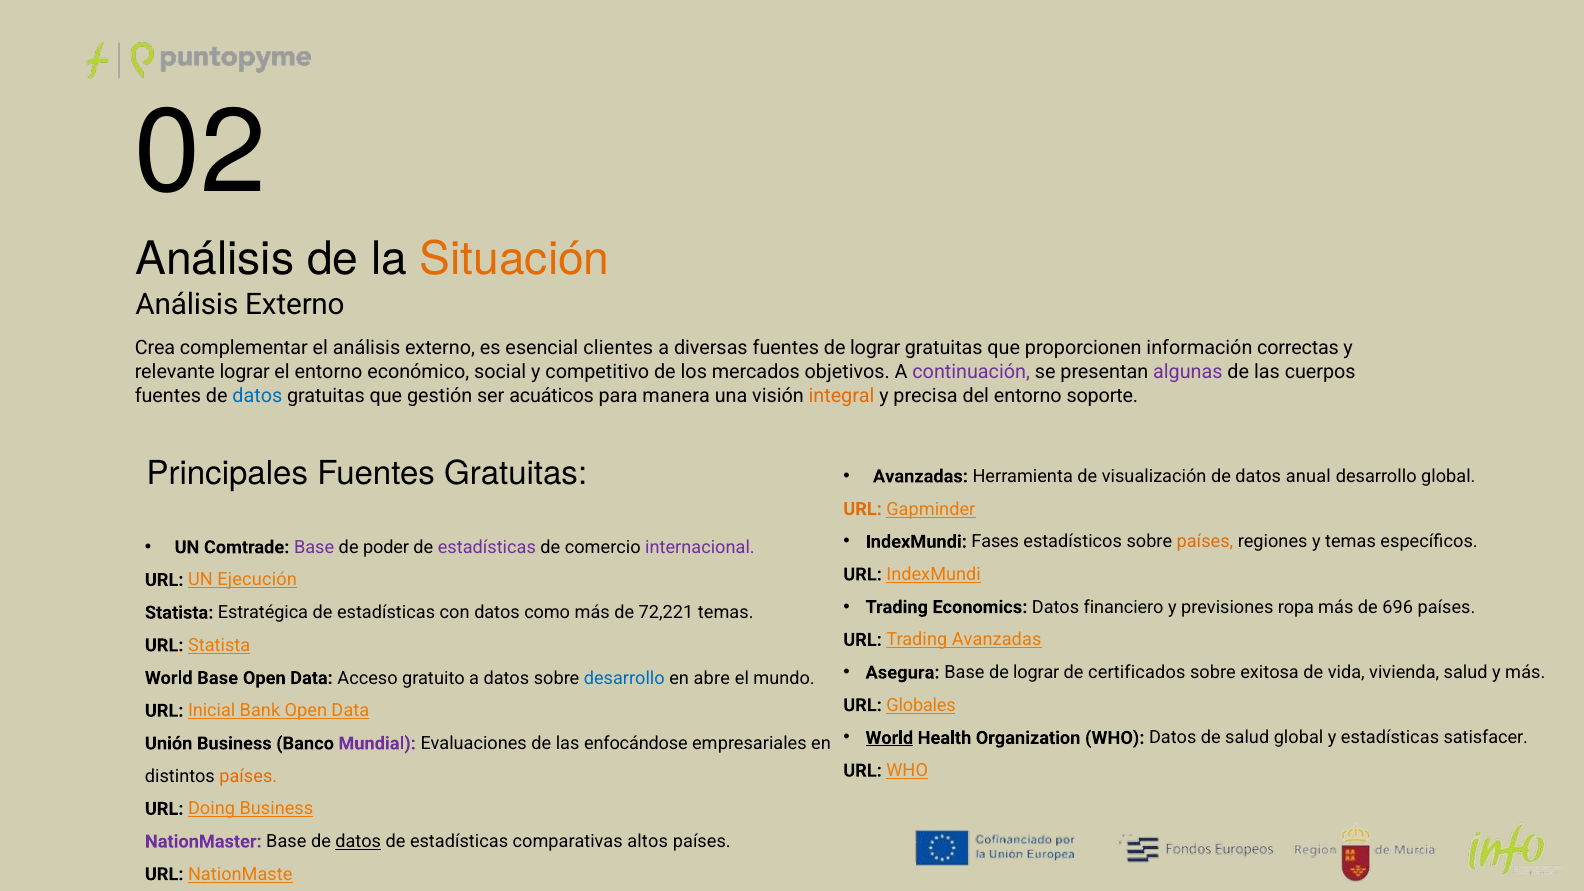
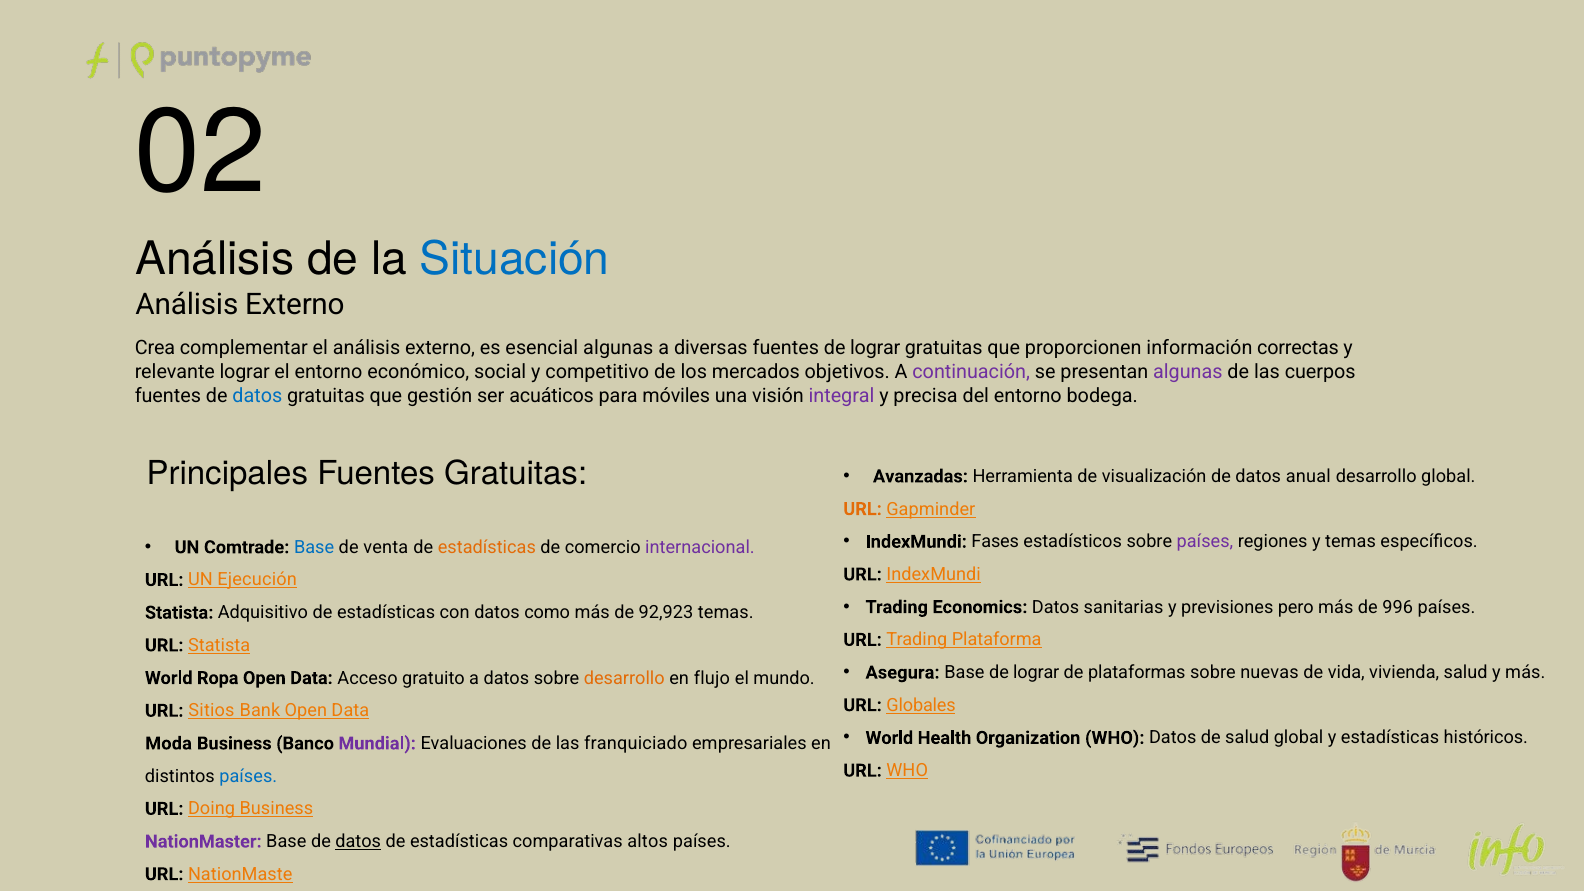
Situación colour: orange -> blue (515, 259)
esencial clientes: clientes -> algunas (618, 348)
manera: manera -> móviles (676, 396)
integral colour: orange -> purple (842, 396)
soporte: soporte -> bodega (1102, 396)
países colour: orange -> purple (1205, 542)
Base colour: purple -> blue (314, 547)
poder: poder -> venta (386, 547)
estadísticas colour: purple -> orange (487, 547)
financiero: financiero -> sanitarias (1124, 607)
ropa: ropa -> pero (1296, 607)
696: 696 -> 996 (1398, 607)
Estratégica: Estratégica -> Adquisitivo (263, 613)
72,221: 72,221 -> 92,923 (666, 613)
Trading Avanzadas: Avanzadas -> Plataforma (997, 640)
certificados: certificados -> plataformas (1137, 673)
exitosa: exitosa -> nuevas (1269, 673)
World Base: Base -> Ropa (218, 678)
desarrollo colour: blue -> orange (624, 678)
abre: abre -> flujo (712, 678)
Inicial: Inicial -> Sitios (212, 711)
World underline: present -> none (889, 738)
satisfacer: satisfacer -> históricos (1486, 738)
Unión: Unión -> Moda (169, 743)
enfocándose: enfocándose -> franquiciado (636, 743)
países colour: orange -> blue (248, 776)
